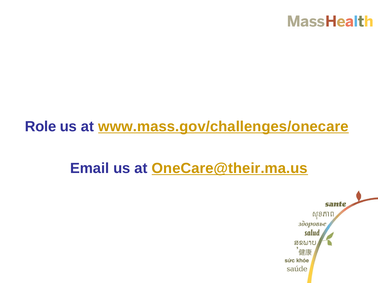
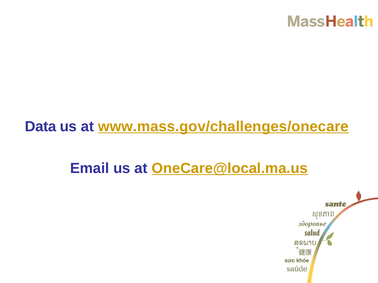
Role: Role -> Data (40, 127)
OneCare@their.ma.us: OneCare@their.ma.us -> OneCare@local.ma.us (230, 168)
